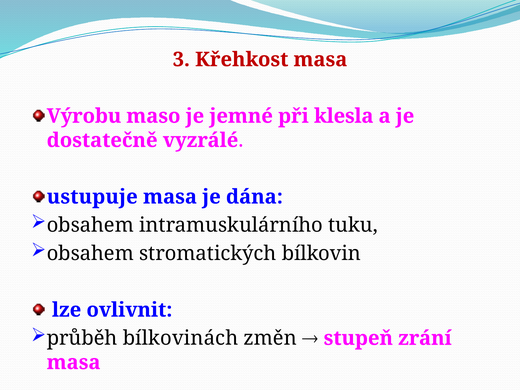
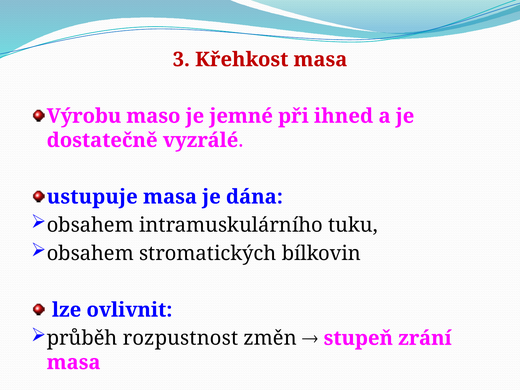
klesla: klesla -> ihned (344, 116)
bílkovinách: bílkovinách -> rozpustnost (180, 338)
